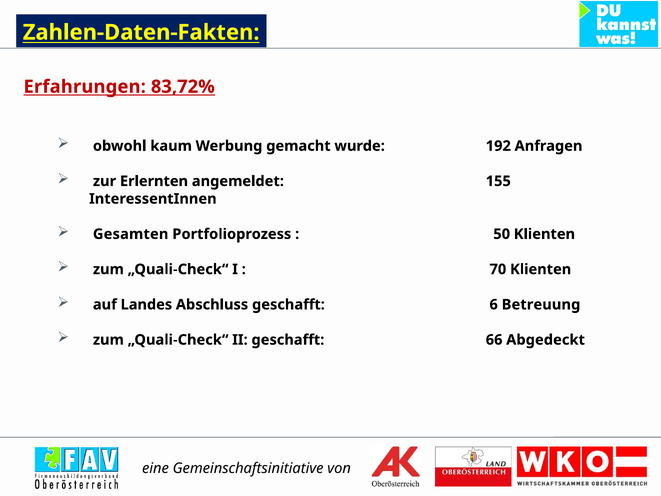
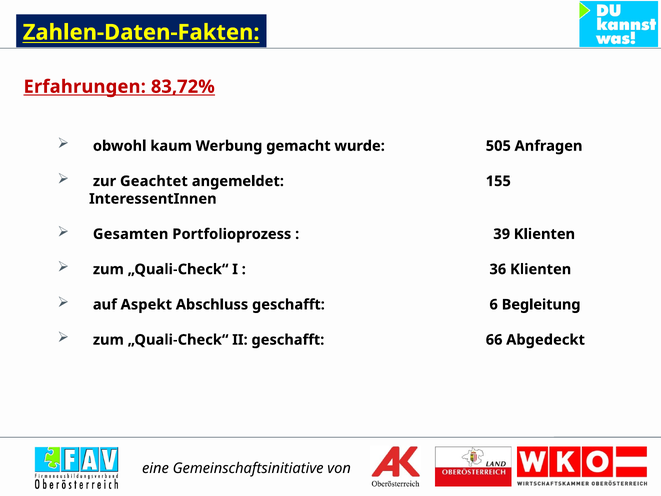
192: 192 -> 505 (498, 146)
Erlernten: Erlernten -> Geachtet (154, 181)
50: 50 -> 39 (502, 234)
70: 70 -> 36 (498, 269)
Landes: Landes -> Aspekt (146, 304)
Betreuung: Betreuung -> Begleitung (541, 304)
